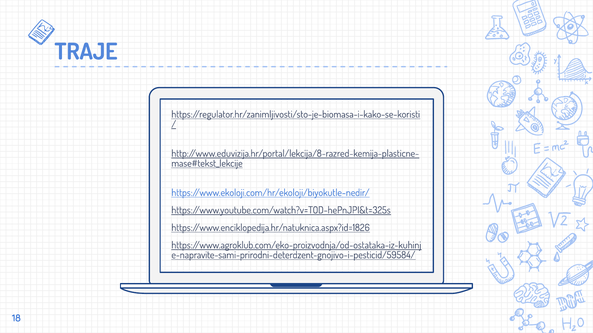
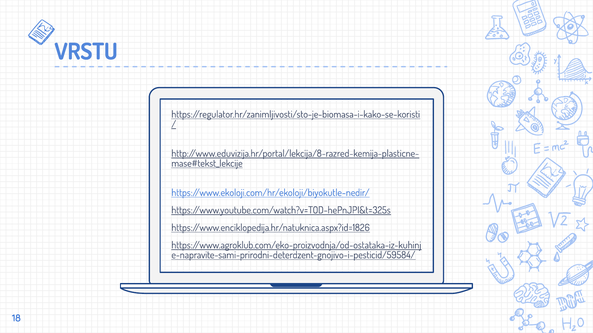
TRAJE: TRAJE -> VRSTU (86, 52)
